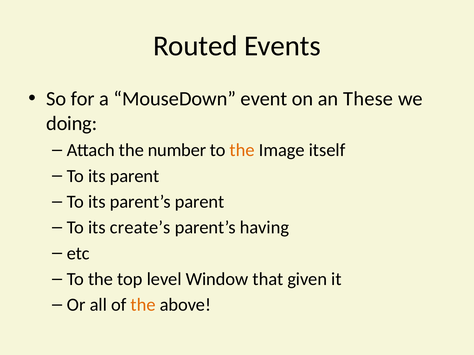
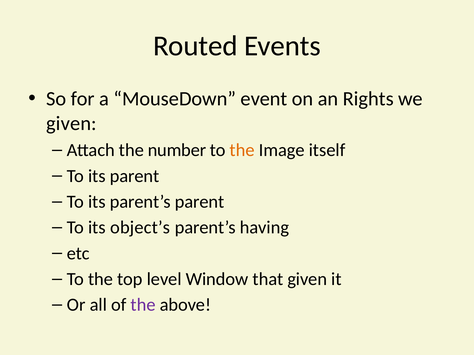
These: These -> Rights (368, 99)
doing: doing -> given (72, 124)
create’s: create’s -> object’s (140, 228)
the colour: orange -> purple (143, 305)
